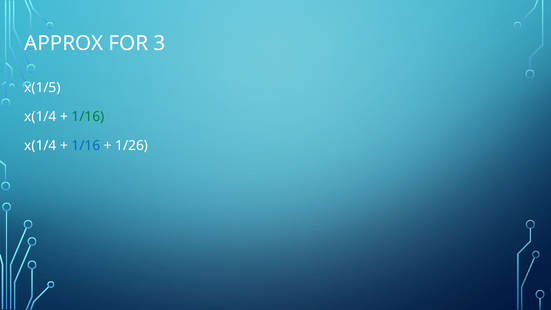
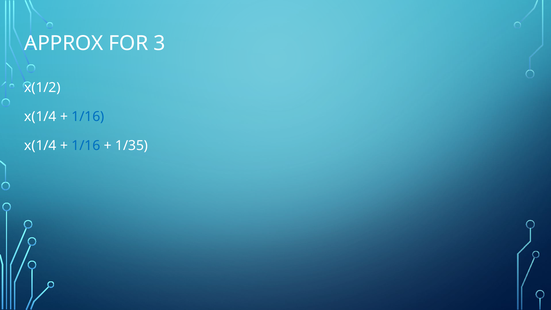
x(1/5: x(1/5 -> x(1/2 (42, 87)
1/16 colour: green -> blue (88, 116)
1/26: 1/26 -> 1/35 (132, 145)
